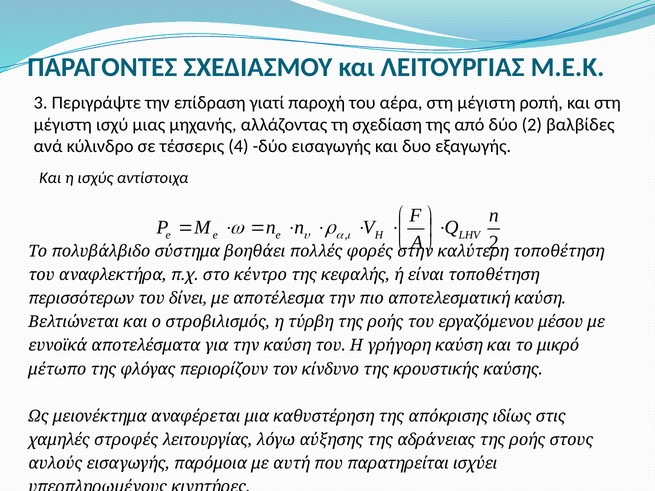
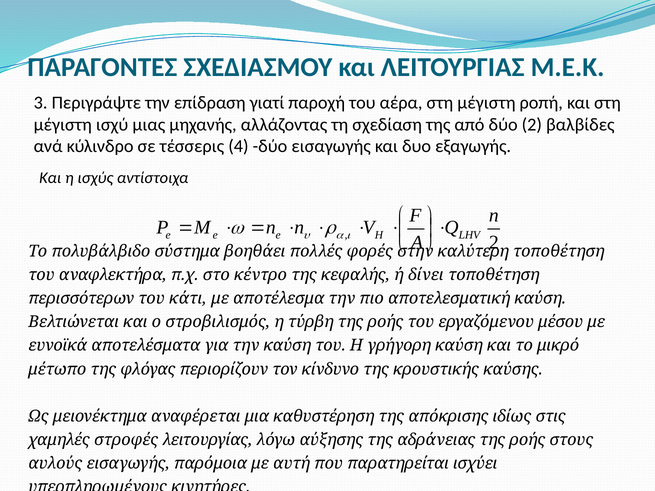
είναι: είναι -> δίνει (426, 275)
δίνει: δίνει -> κάτι (188, 299)
